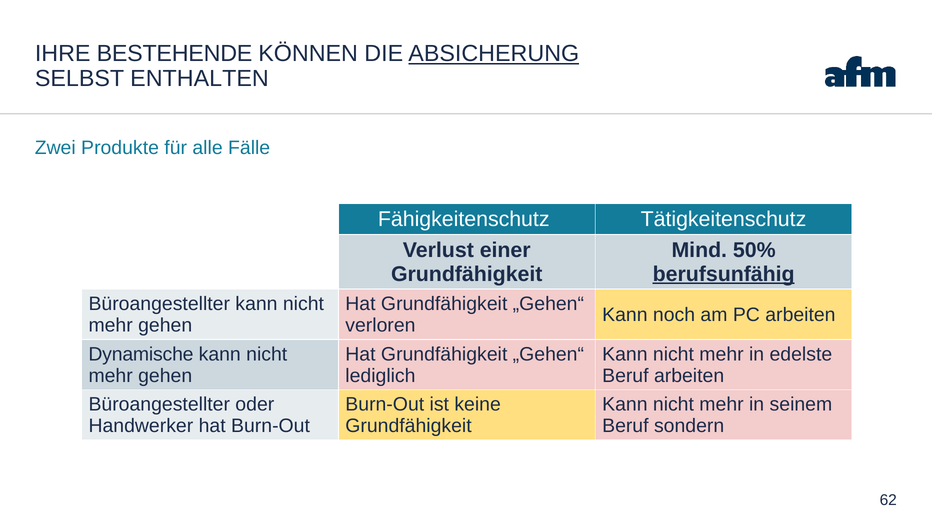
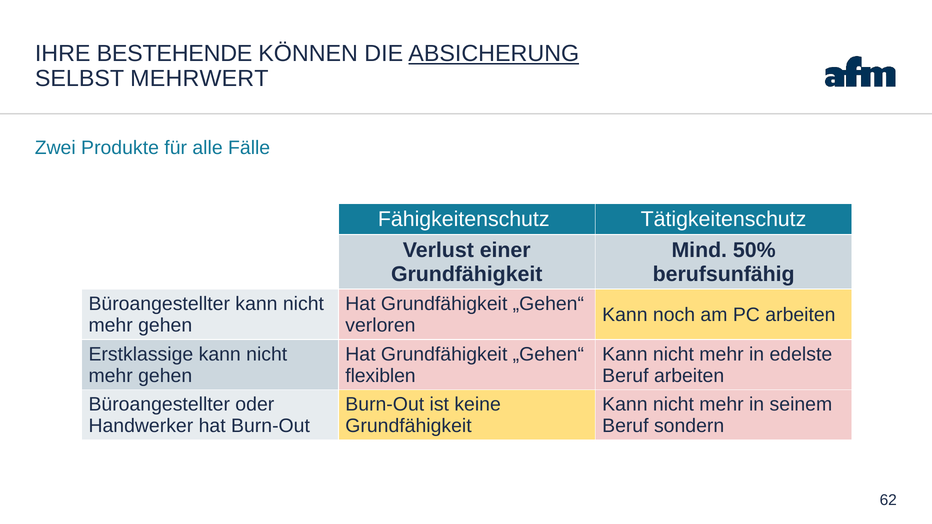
ENTHALTEN: ENTHALTEN -> MEHRWERT (199, 79)
berufsunfähig underline: present -> none (724, 274)
Dynamische: Dynamische -> Erstklassige (141, 354)
lediglich: lediglich -> flexiblen (380, 376)
